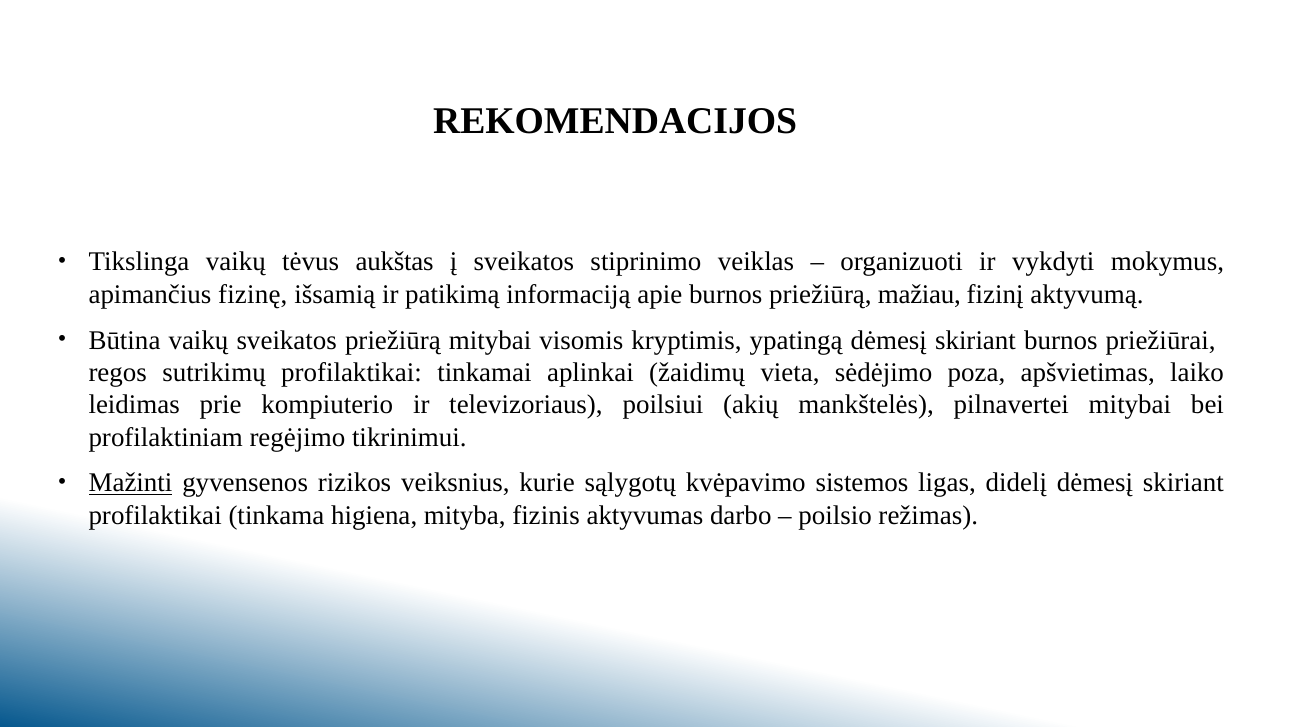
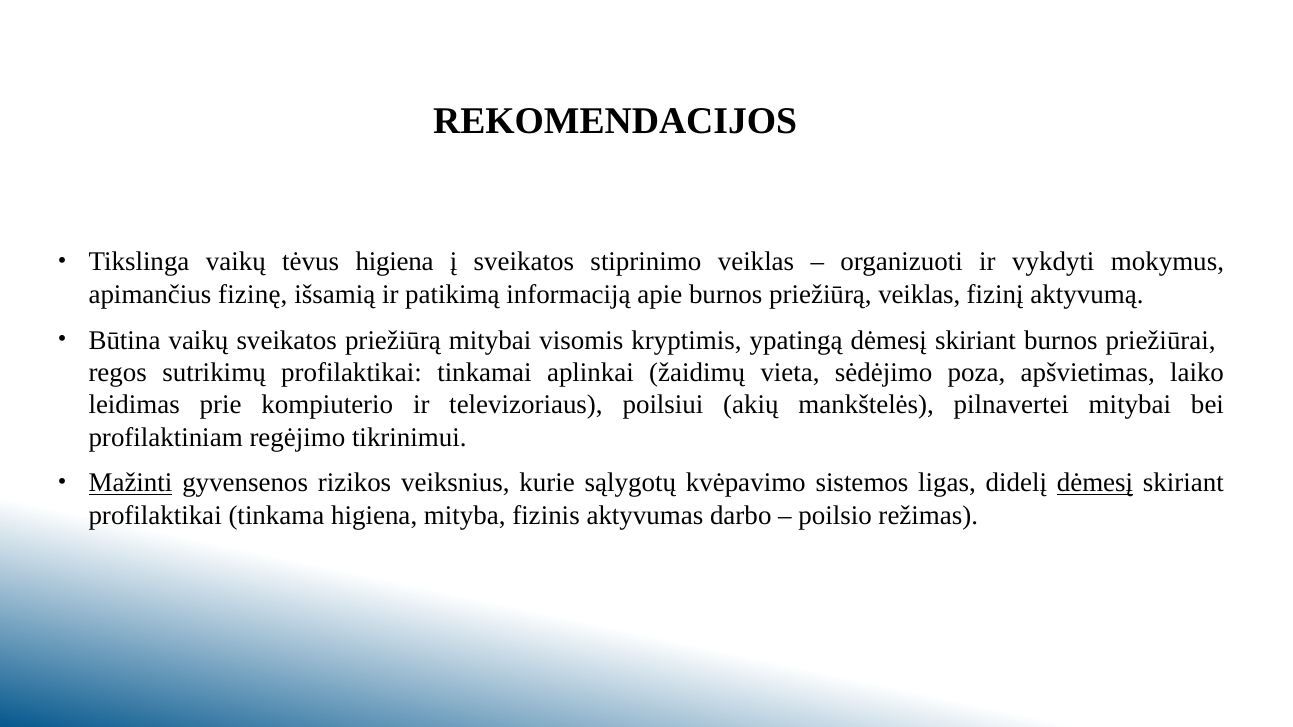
tėvus aukštas: aukštas -> higiena (395, 262)
priežiūrą mažiau: mažiau -> veiklas (919, 295)
dėmesį underline: none -> present (1095, 483)
